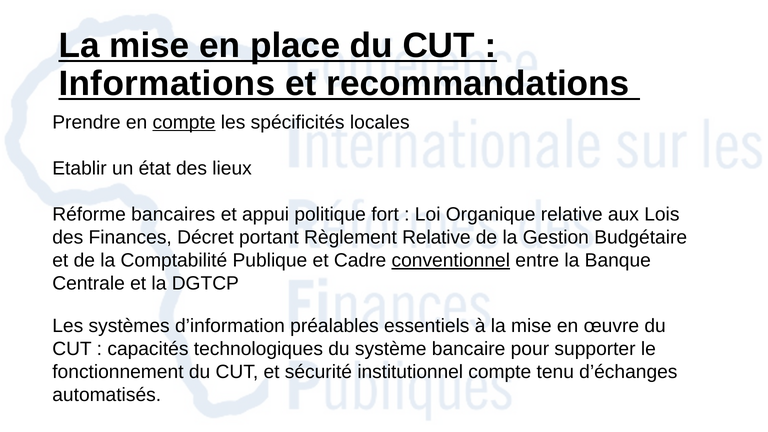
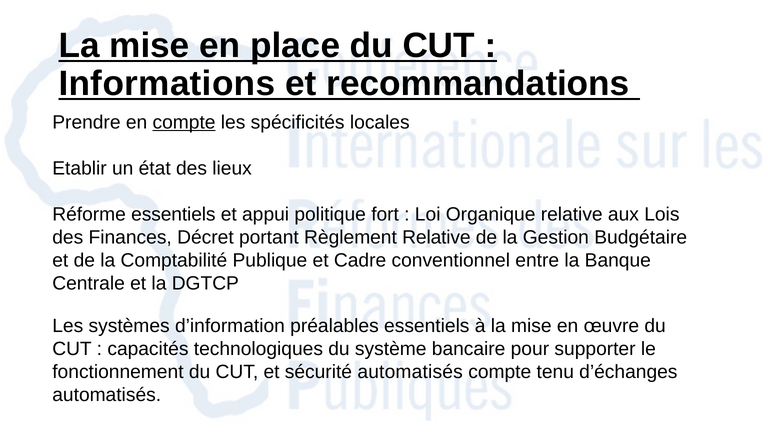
Réforme bancaires: bancaires -> essentiels (173, 214)
conventionnel underline: present -> none (451, 260)
sécurité institutionnel: institutionnel -> automatisés (410, 372)
